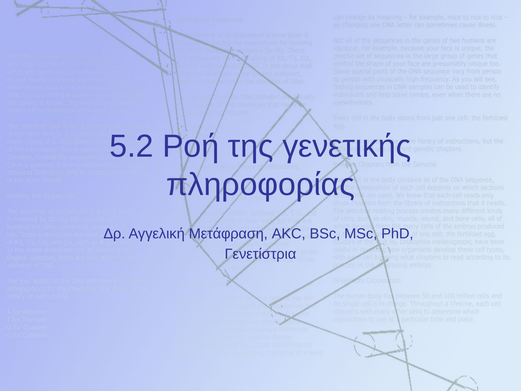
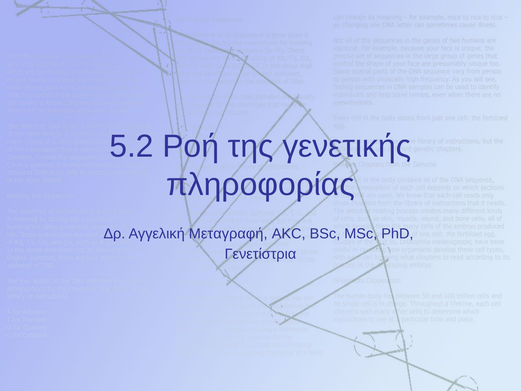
Μετάφραση: Μετάφραση -> Μεταγραφή (228, 234)
